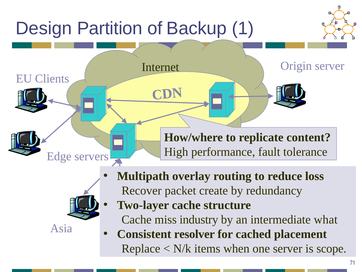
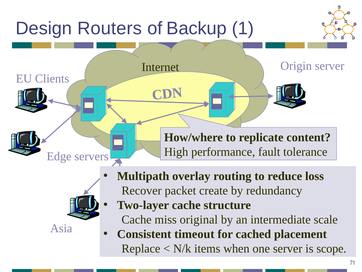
Partition: Partition -> Routers (110, 28)
industry: industry -> original (199, 219)
what: what -> scale (326, 219)
resolver: resolver -> timeout (194, 234)
